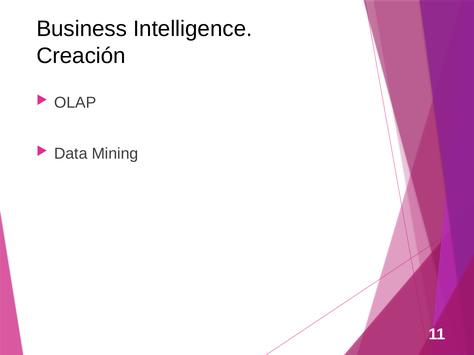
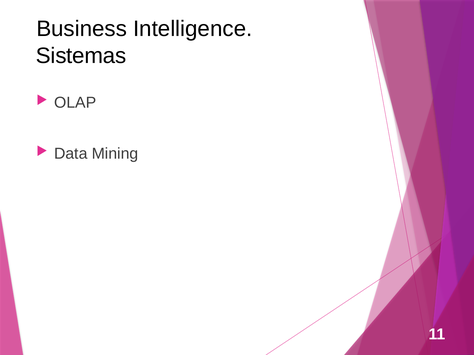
Creación: Creación -> Sistemas (81, 56)
